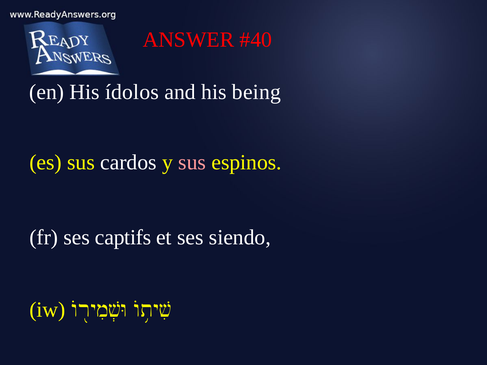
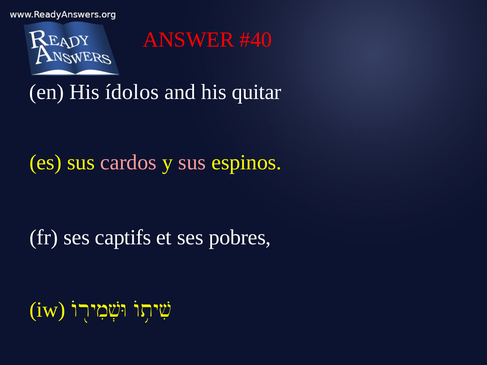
being: being -> quitar (257, 92)
cardos colour: white -> pink (128, 163)
siendo: siendo -> pobres (240, 238)
